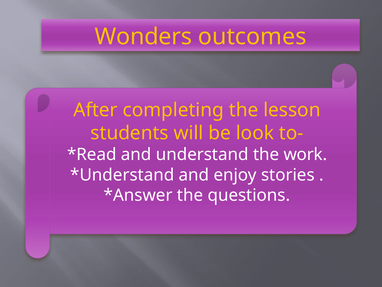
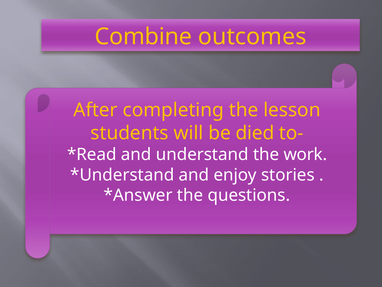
Wonders: Wonders -> Combine (143, 37)
look: look -> died (255, 133)
